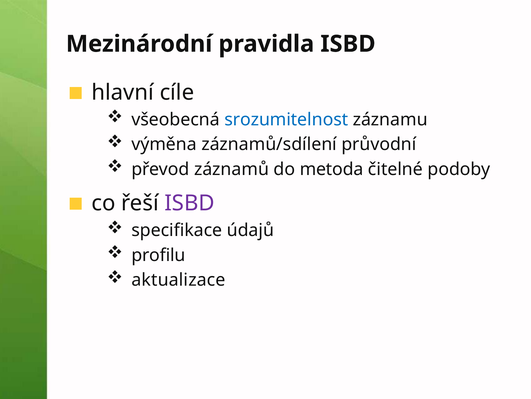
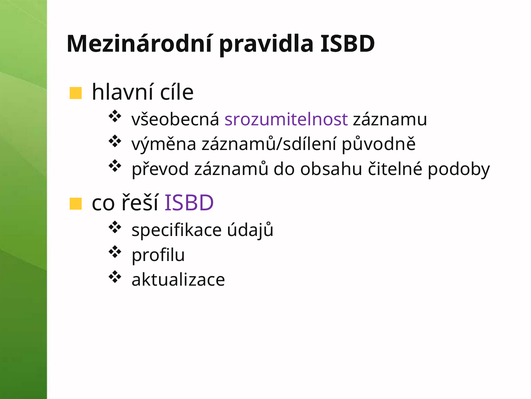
srozumitelnost colour: blue -> purple (286, 119)
průvodní: průvodní -> původně (379, 144)
metoda: metoda -> obsahu (331, 169)
